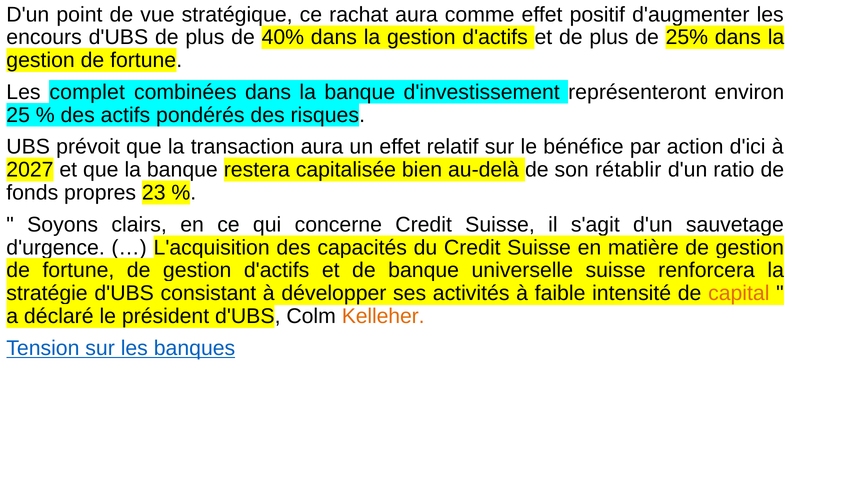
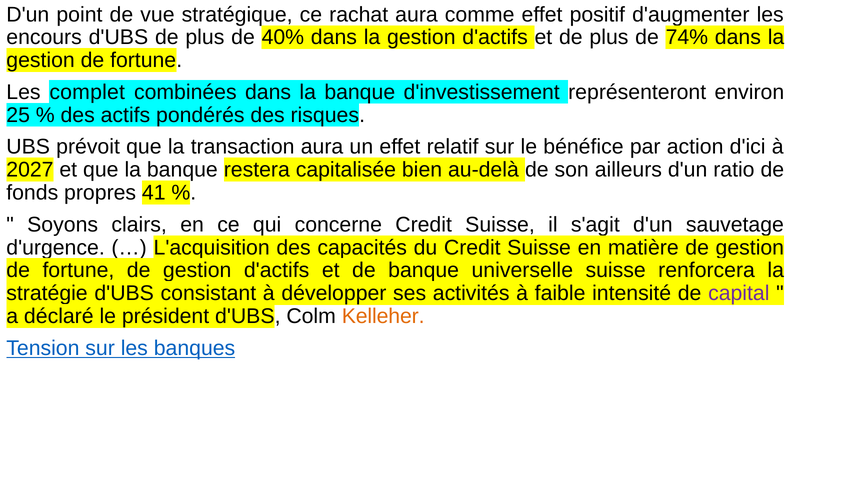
25%: 25% -> 74% (687, 37)
rétablir: rétablir -> ailleurs (628, 170)
23: 23 -> 41 (154, 193)
capital colour: orange -> purple (739, 293)
